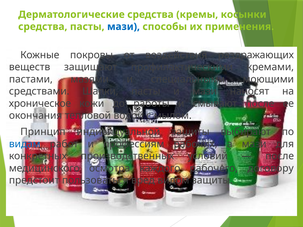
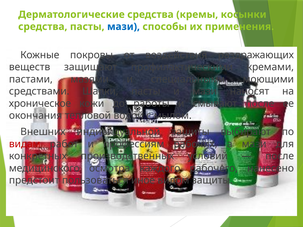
Принцип: Принцип -> Внешних (43, 132)
видам colour: blue -> red (25, 144)
договору: договору -> нанесено (271, 168)
вред: вред -> иное (143, 181)
